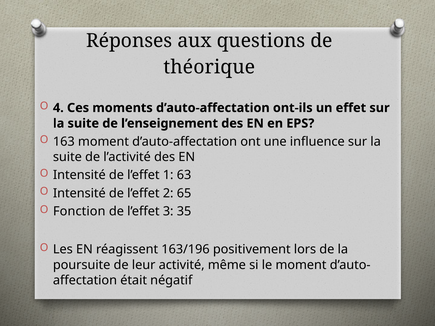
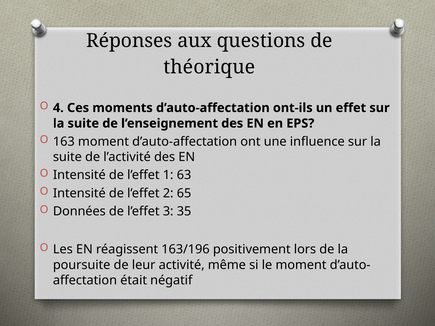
Fonction: Fonction -> Données (79, 212)
